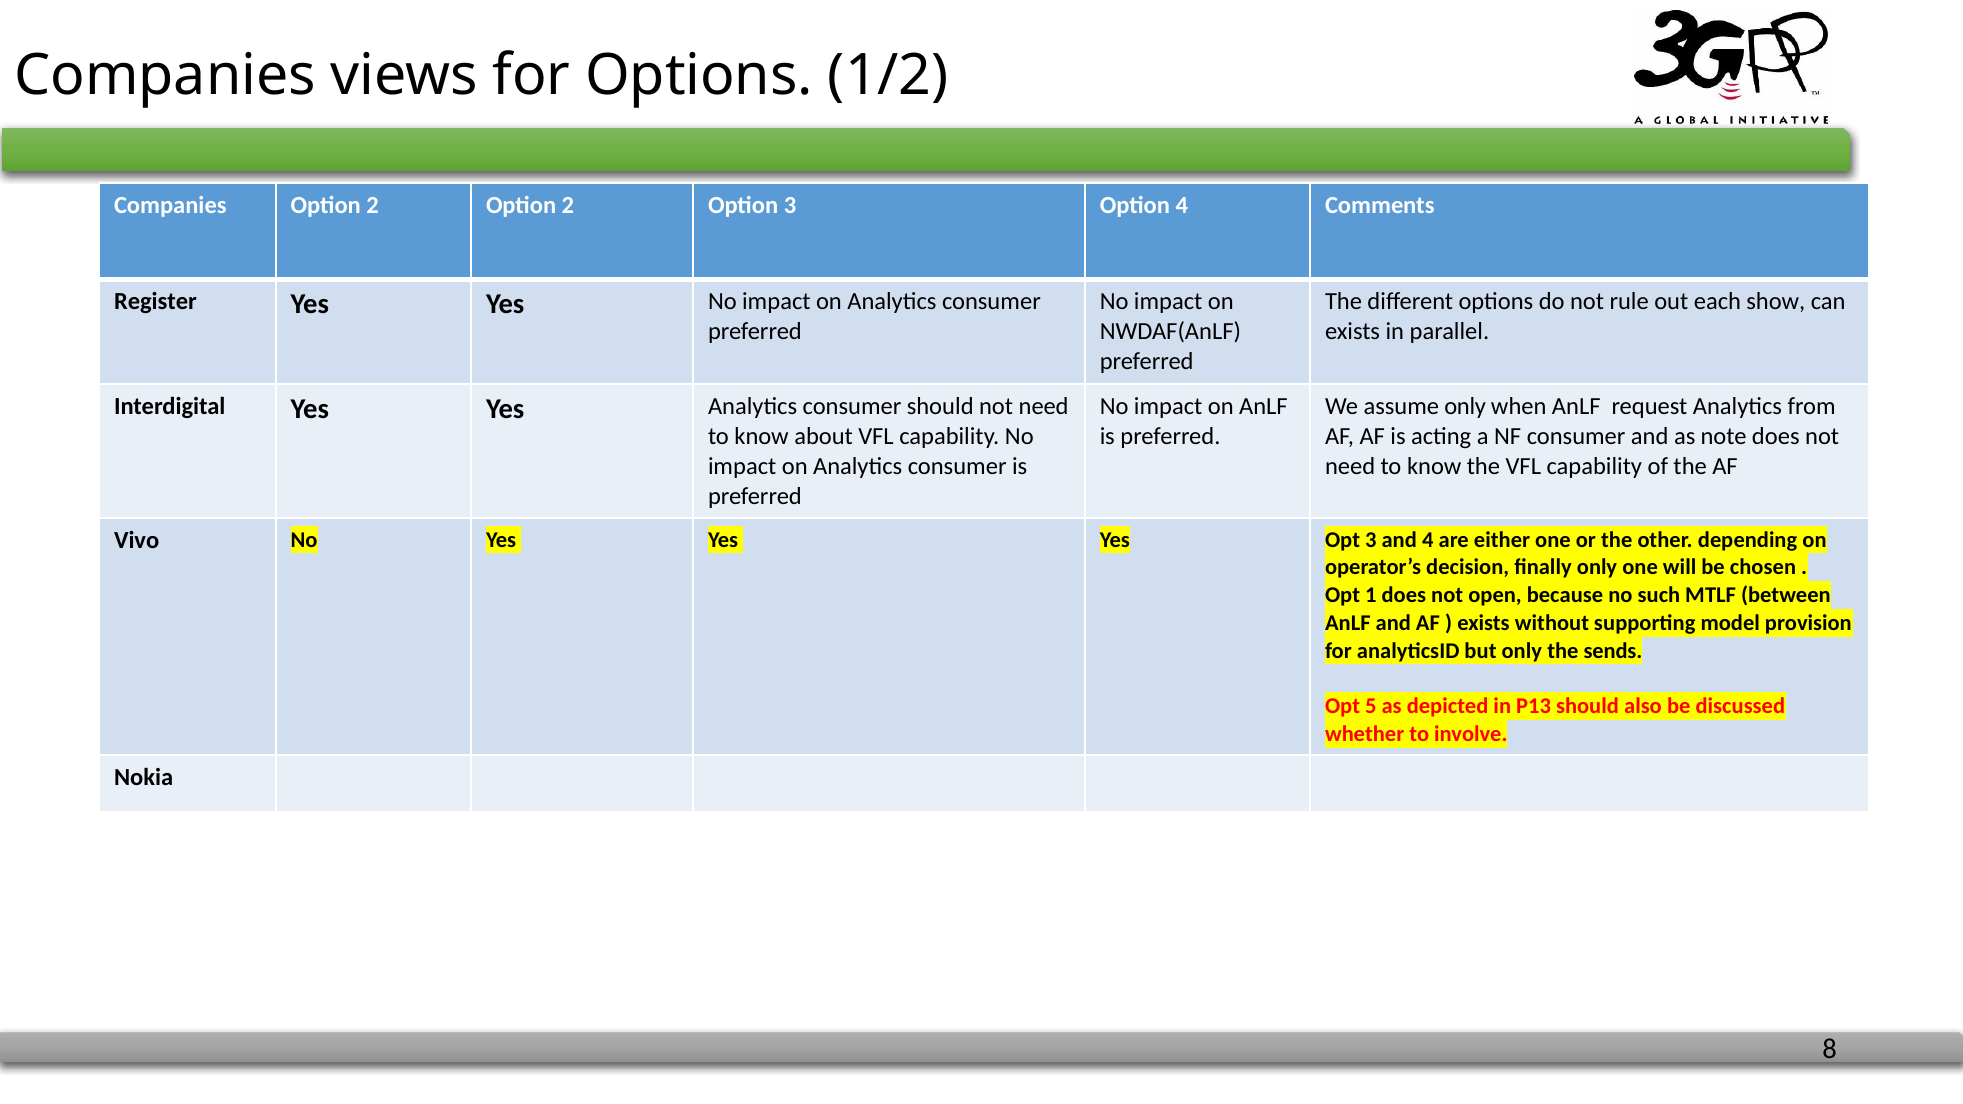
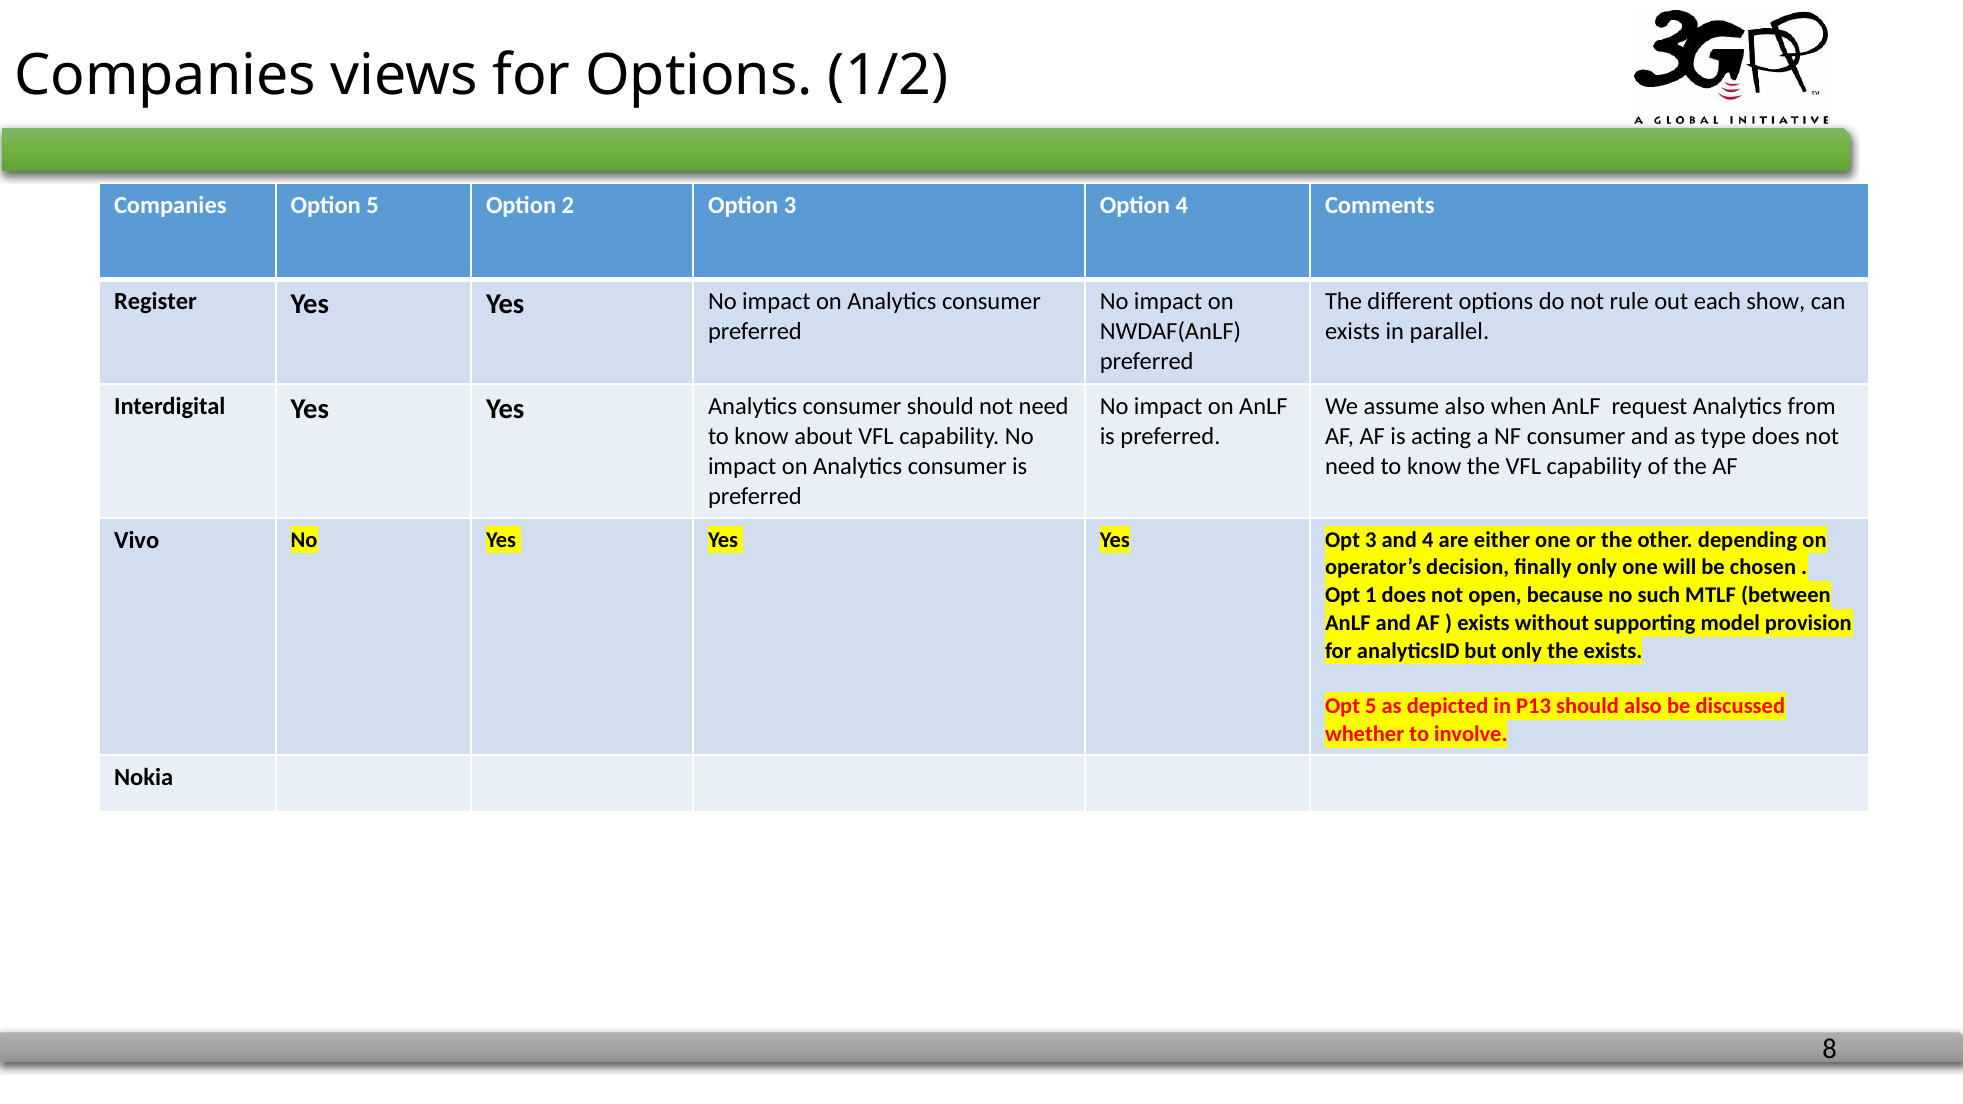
Companies Option 2: 2 -> 5 (373, 206)
assume only: only -> also (1465, 406)
note: note -> type (1723, 436)
the sends: sends -> exists (1613, 651)
